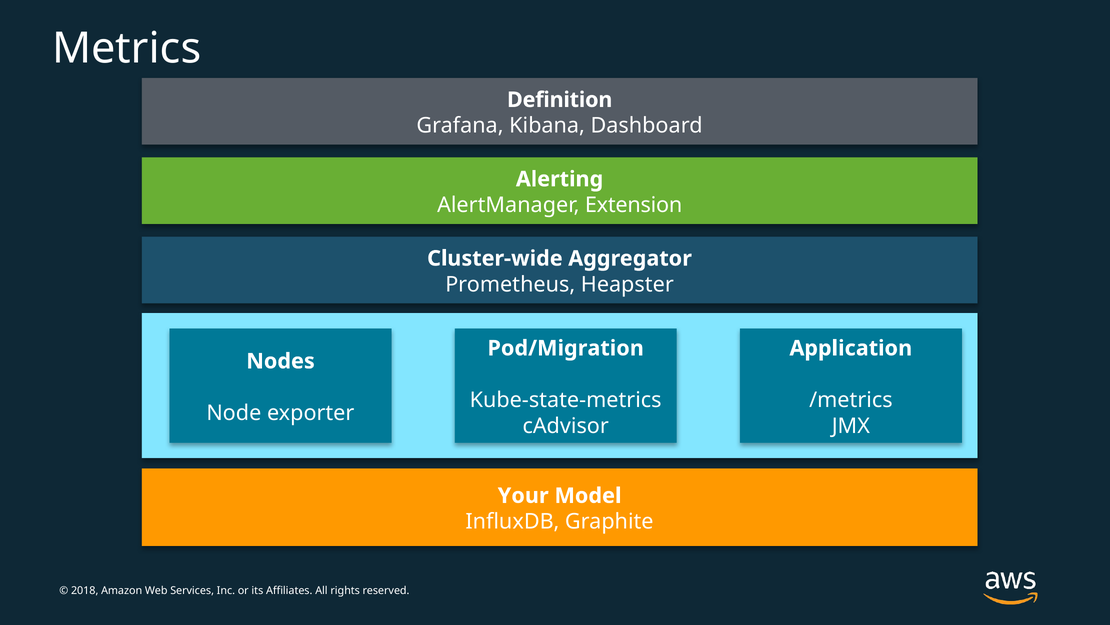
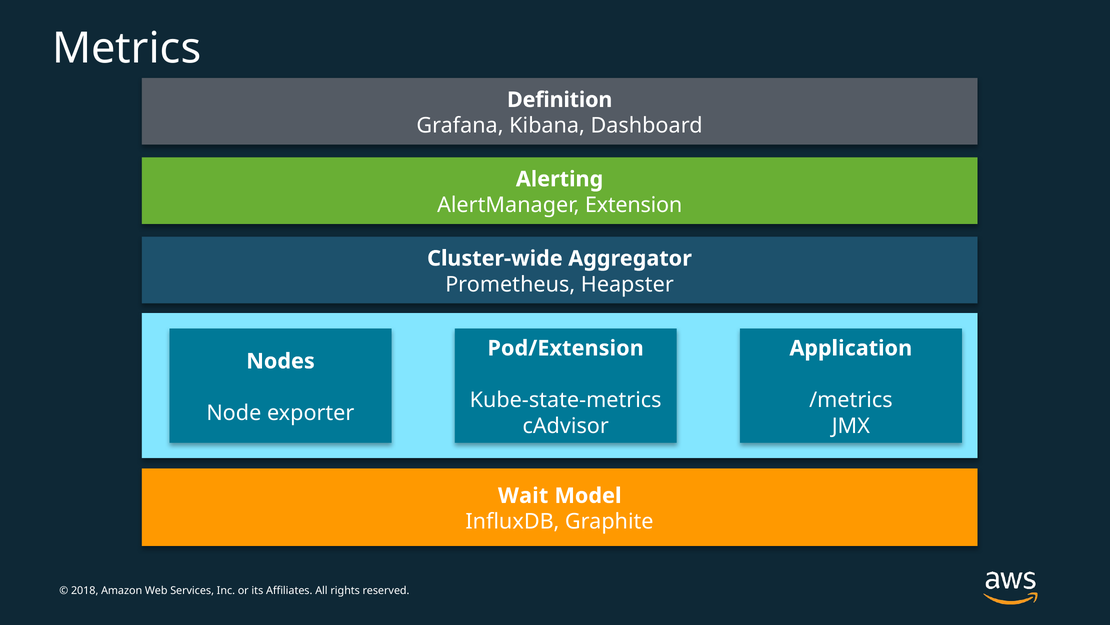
Pod/Migration: Pod/Migration -> Pod/Extension (566, 348)
Your: Your -> Wait (523, 495)
